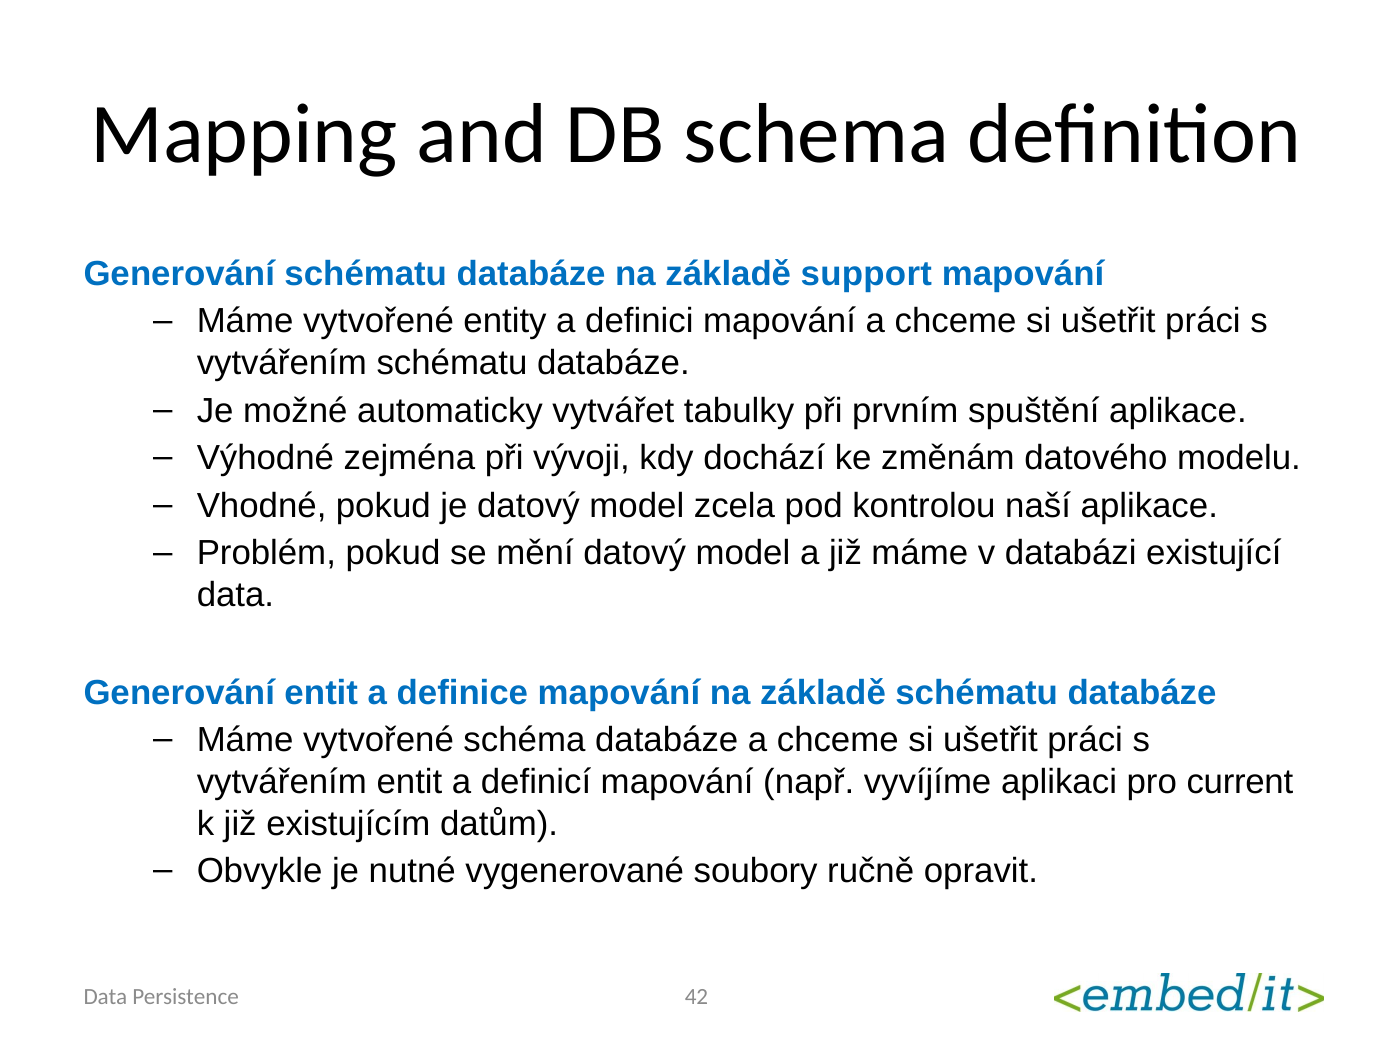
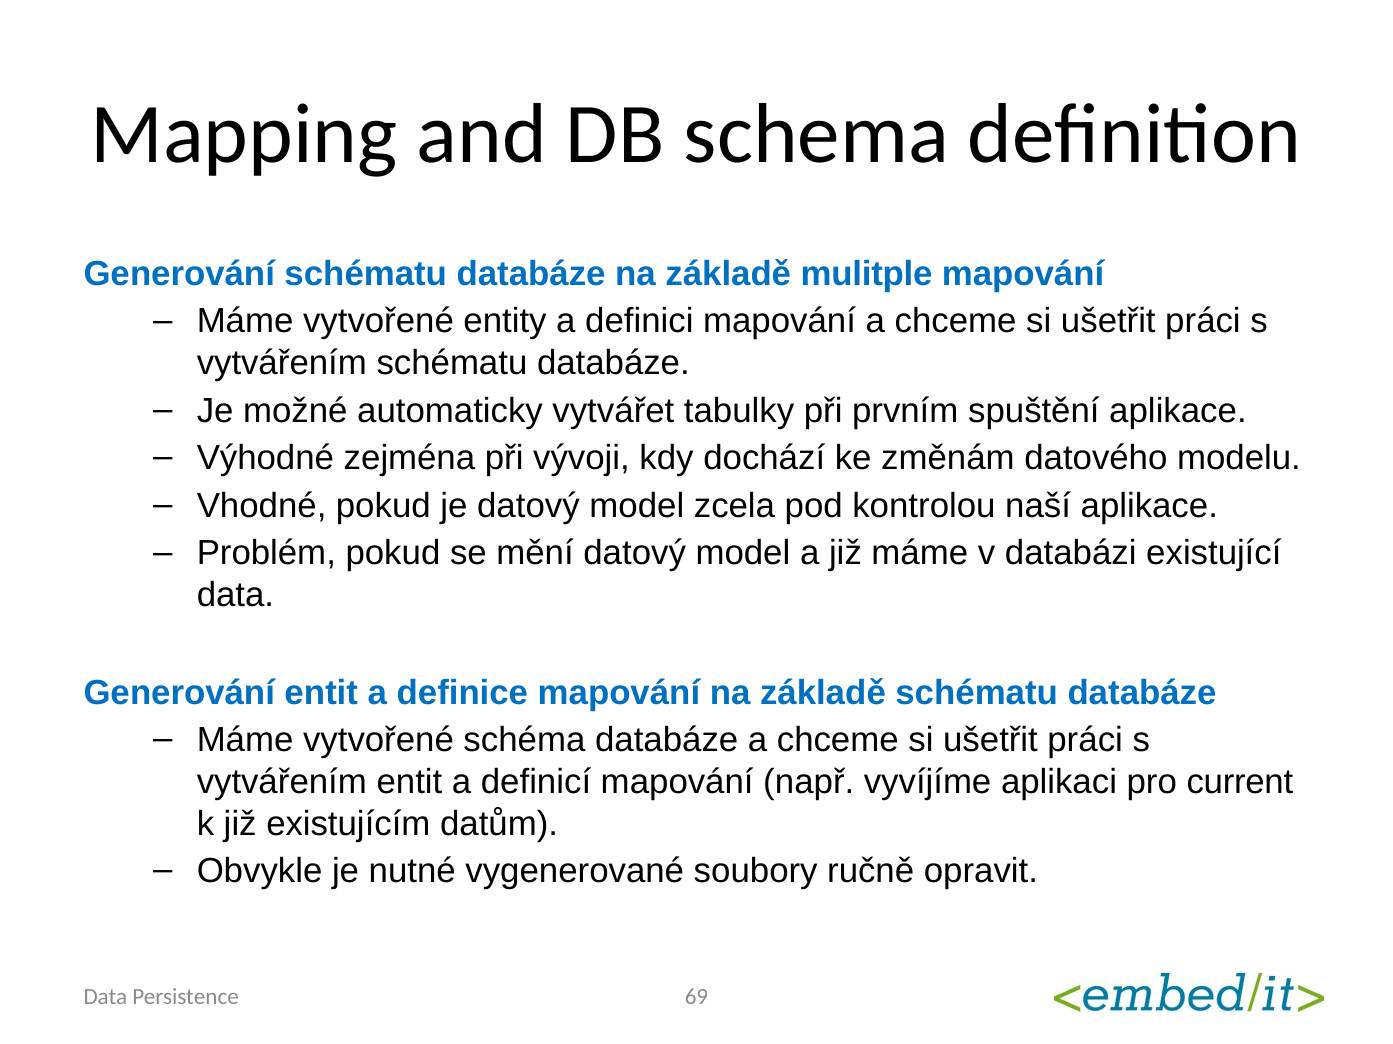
support: support -> mulitple (867, 274)
42: 42 -> 69 (696, 997)
